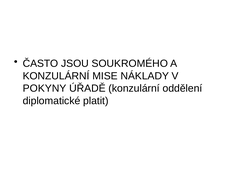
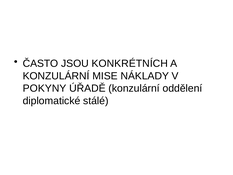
SOUKROMÉHO: SOUKROMÉHO -> KONKRÉTNÍCH (130, 63)
platit: platit -> stálé (96, 101)
